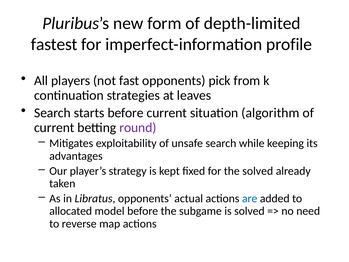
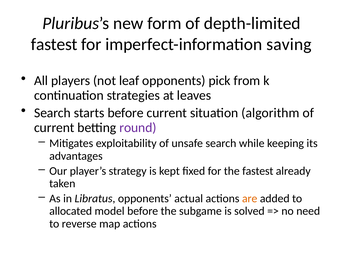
profile: profile -> saving (289, 44)
fast: fast -> leaf (129, 81)
the solved: solved -> fastest (258, 171)
are colour: blue -> orange (250, 198)
